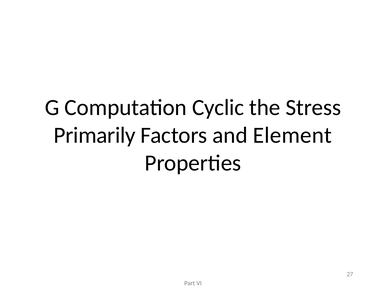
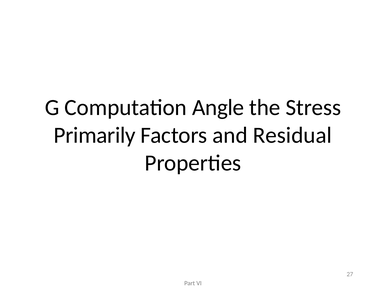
Cyclic: Cyclic -> Angle (218, 107)
Element: Element -> Residual (292, 135)
